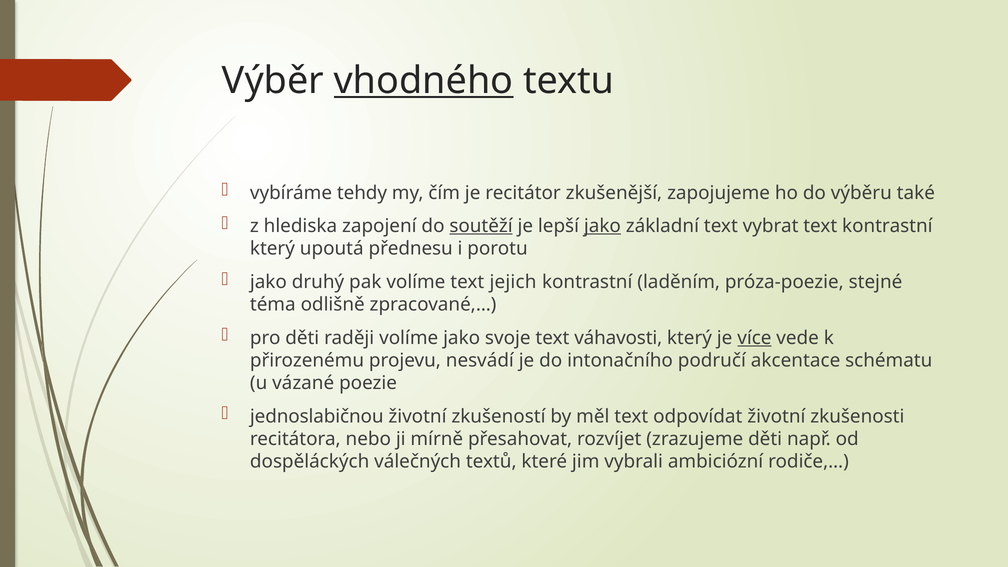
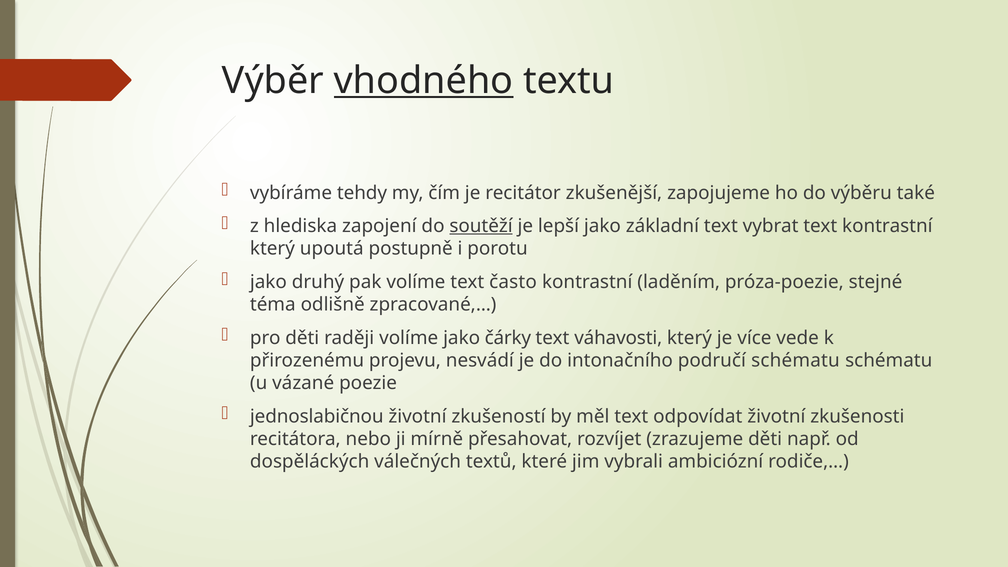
jako underline: present -> none (602, 226)
přednesu: přednesu -> postupně (411, 249)
jejich: jejich -> často (513, 282)
svoje: svoje -> čárky (508, 338)
více underline: present -> none (754, 338)
područí akcentace: akcentace -> schématu (795, 360)
